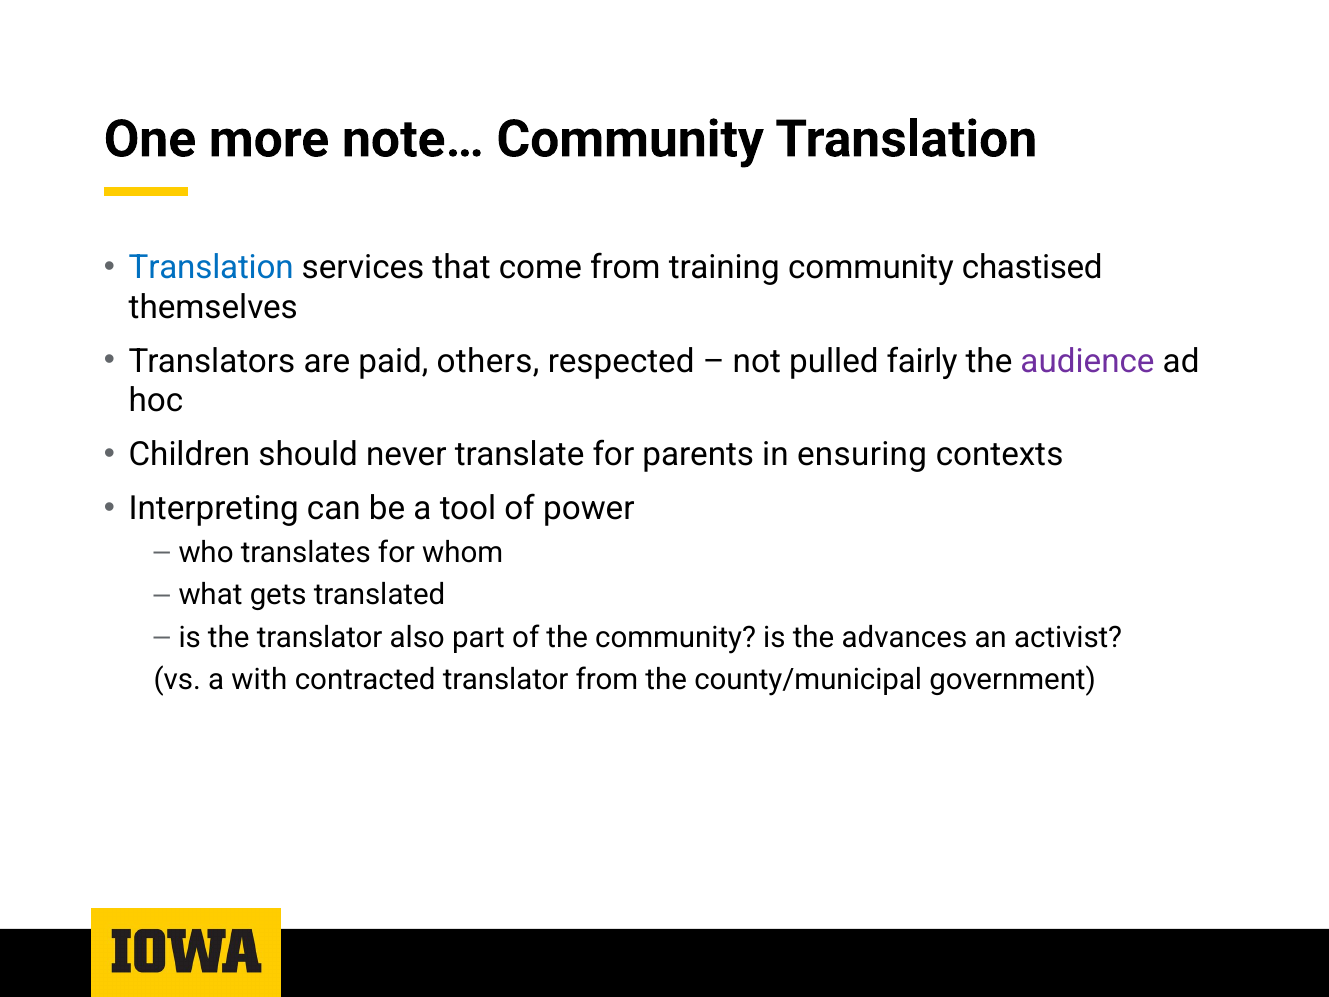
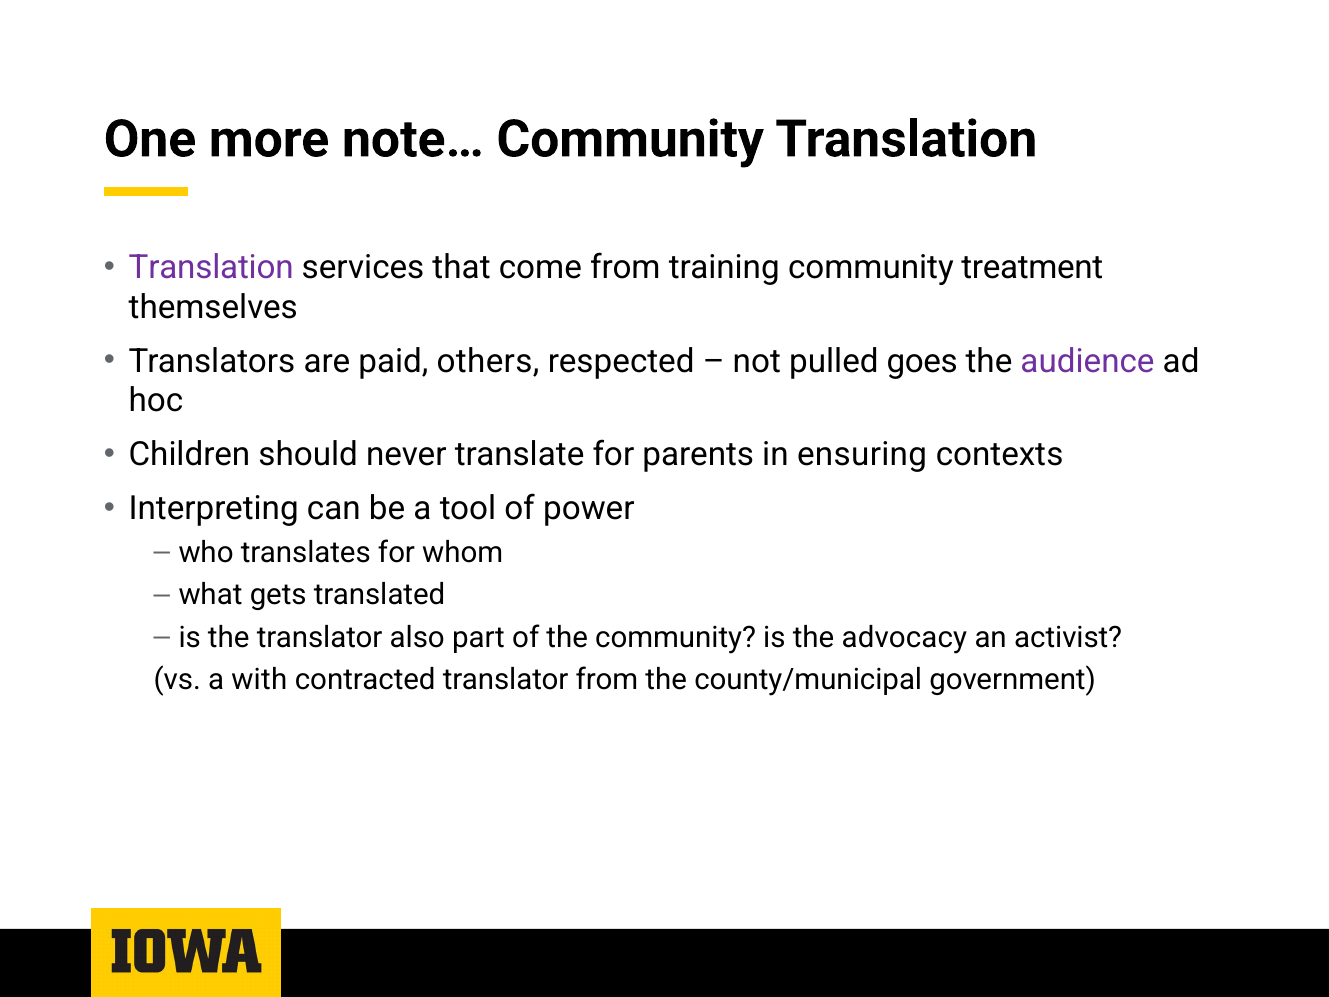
Translation colour: blue -> purple (211, 267)
chastised: chastised -> treatment (1032, 267)
fairly: fairly -> goes (922, 361)
advances: advances -> advocacy (904, 637)
